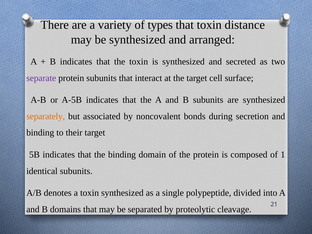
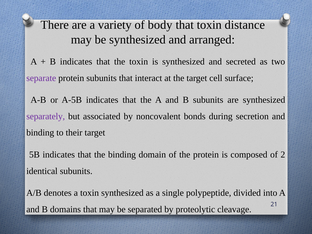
types: types -> body (160, 25)
separately colour: orange -> purple (46, 116)
1: 1 -> 2 (283, 155)
